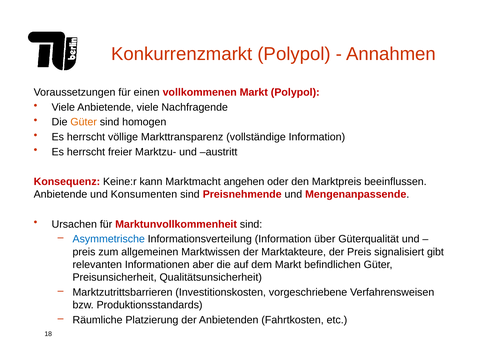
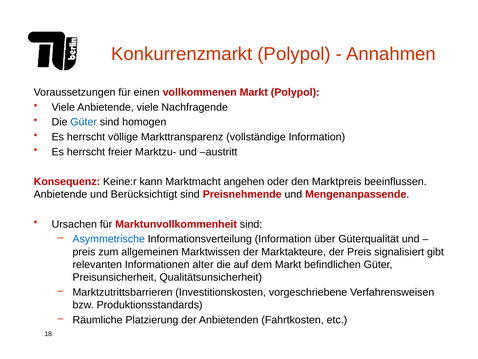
Güter colour: orange -> blue (84, 122)
Konsumenten: Konsumenten -> Berücksichtigt (144, 194)
aber: aber -> alter (203, 264)
